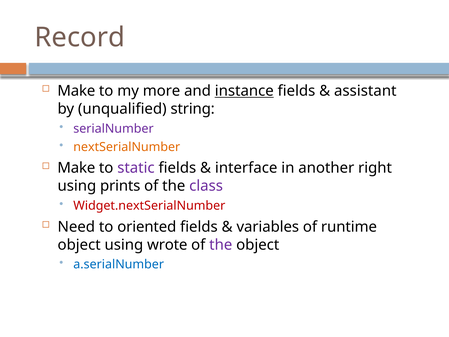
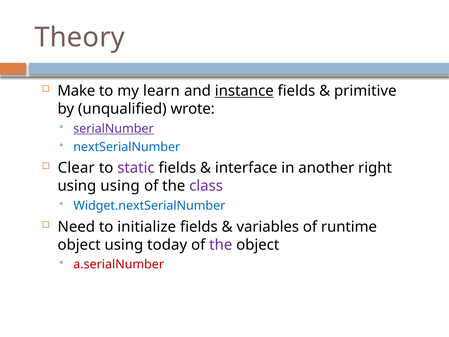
Record: Record -> Theory (80, 37)
more: more -> learn (161, 91)
assistant: assistant -> primitive (365, 91)
string: string -> wrote (193, 109)
serialNumber underline: none -> present (113, 128)
nextSerialNumber colour: orange -> blue (127, 147)
Make: Make -> Clear (76, 168)
using prints: prints -> using (120, 186)
Widget.nextSerialNumber colour: red -> blue (149, 206)
oriented: oriented -> initialize (147, 227)
wrote: wrote -> today (167, 245)
a.serialNumber colour: blue -> red (119, 264)
